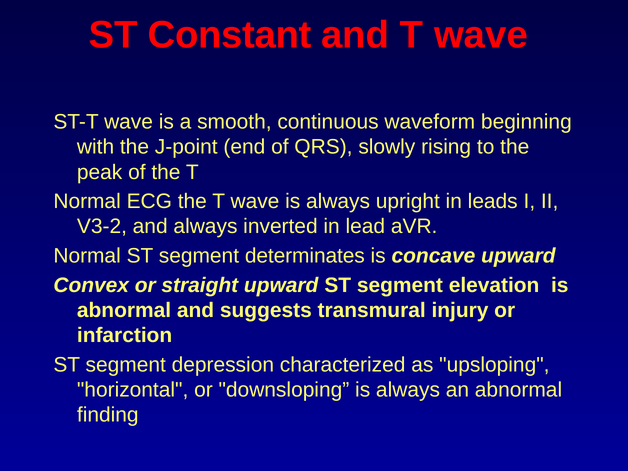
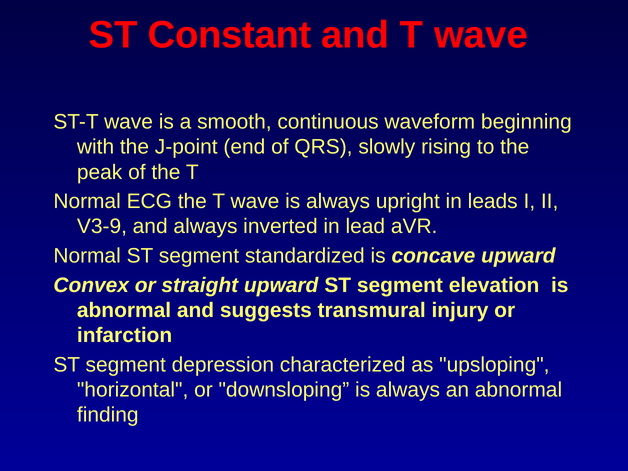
V3-2: V3-2 -> V3-9 (102, 227)
determinates: determinates -> standardized (305, 256)
